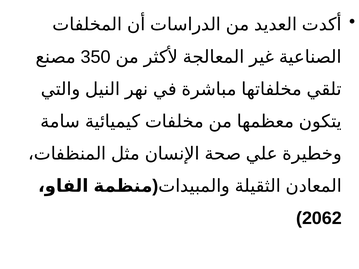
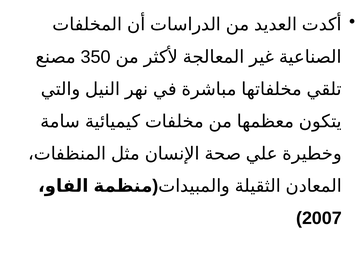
2062: 2062 -> 2007 (322, 218)
